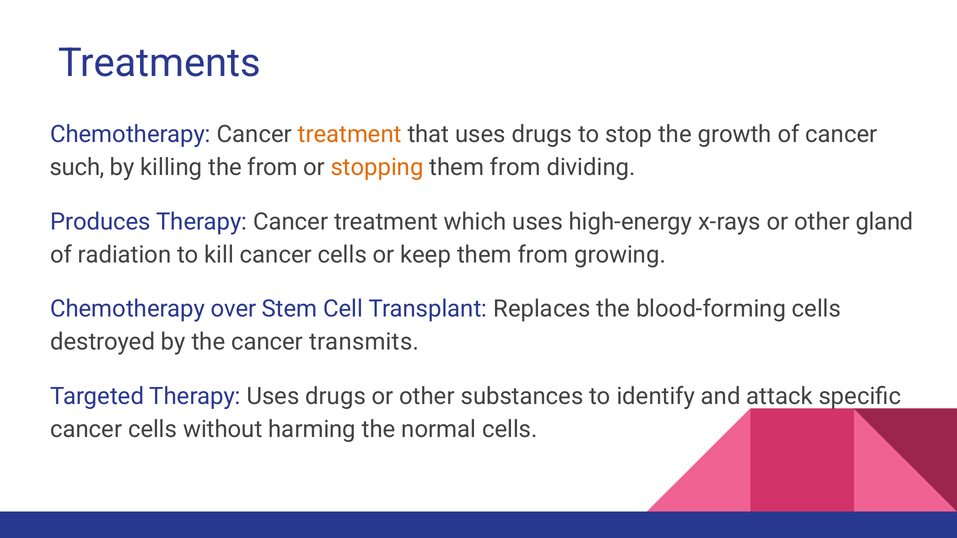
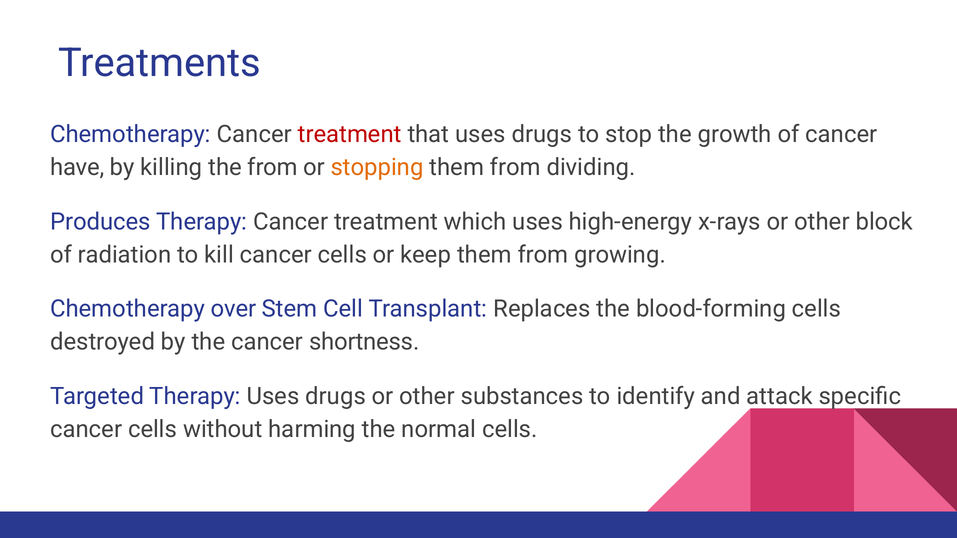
treatment colour: orange -> red (350, 135)
such: such -> have (77, 168)
gland: gland -> block (884, 222)
transmits: transmits -> shortness (364, 342)
